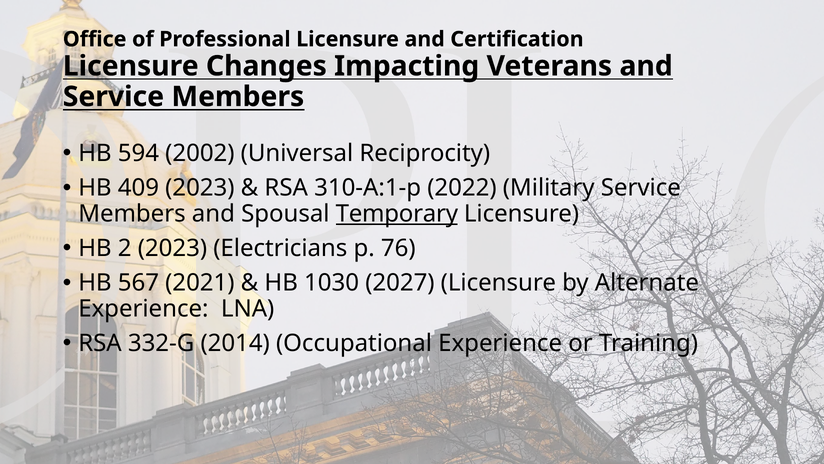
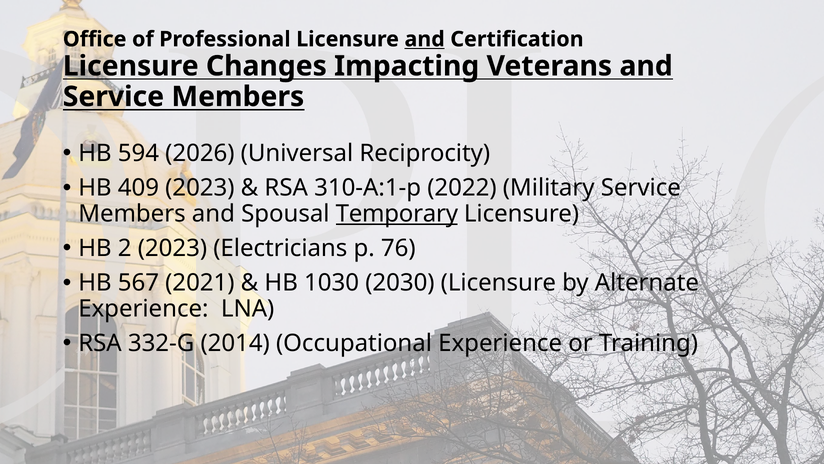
and underline: none -> present (425, 39)
2002: 2002 -> 2026 (200, 153)
2027: 2027 -> 2030 (400, 283)
